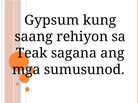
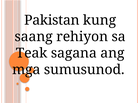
Gypsum: Gypsum -> Pakistan (52, 20)
